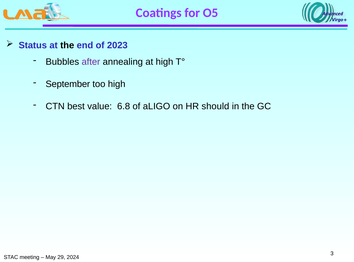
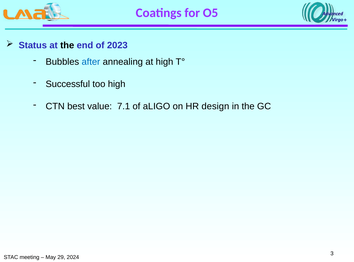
after colour: purple -> blue (91, 62)
September: September -> Successful (68, 84)
6.8: 6.8 -> 7.1 (124, 106)
should: should -> design (215, 106)
